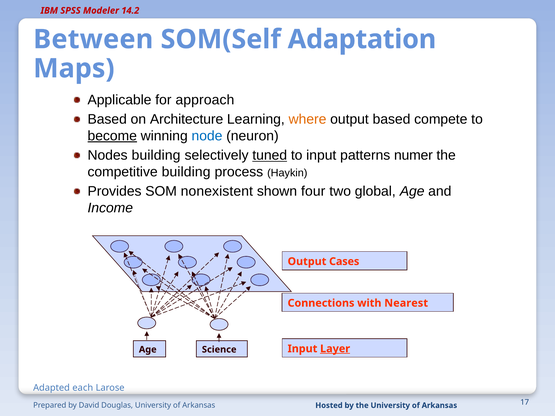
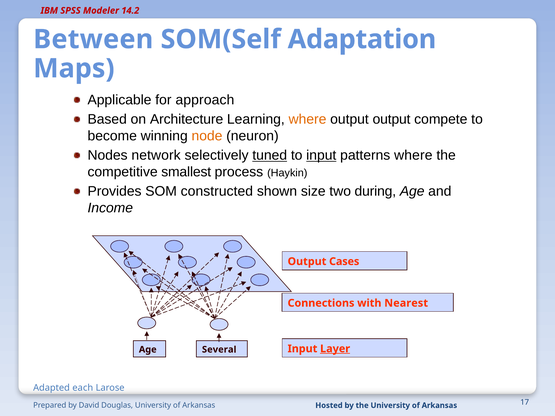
output based: based -> output (392, 119)
become underline: present -> none (112, 136)
node colour: blue -> orange (207, 136)
Nodes building: building -> network (156, 155)
input underline: none -> present (321, 155)
patterns numer: numer -> where (413, 155)
competitive building: building -> smallest (186, 172)
nonexistent: nonexistent -> constructed (217, 191)
four: four -> size (313, 191)
global: global -> during (375, 191)
Science: Science -> Several (219, 350)
